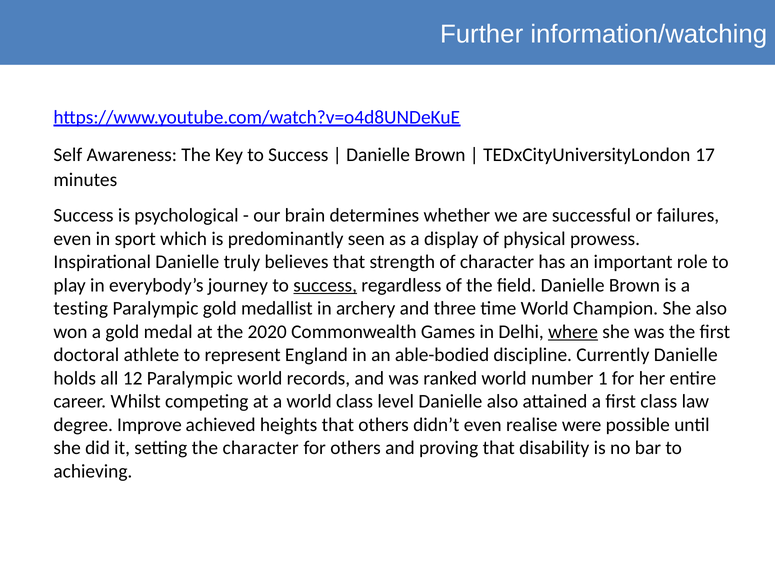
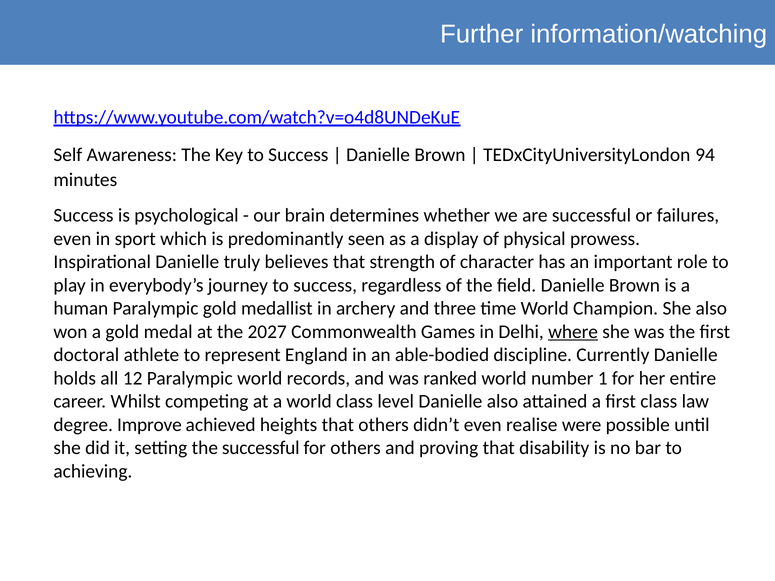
17: 17 -> 94 (705, 155)
success underline: present -> none (325, 285)
testing: testing -> human (81, 309)
2020: 2020 -> 2027 (267, 332)
the character: character -> successful (261, 448)
